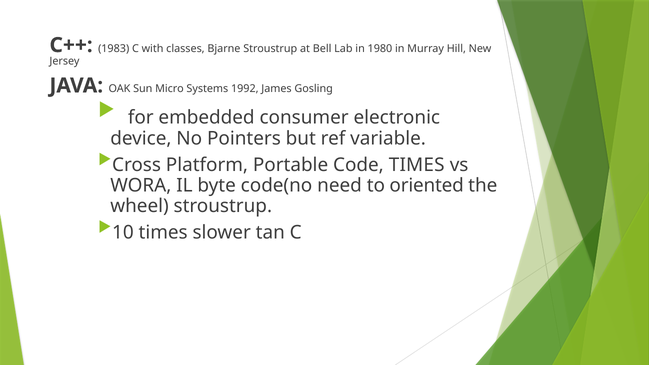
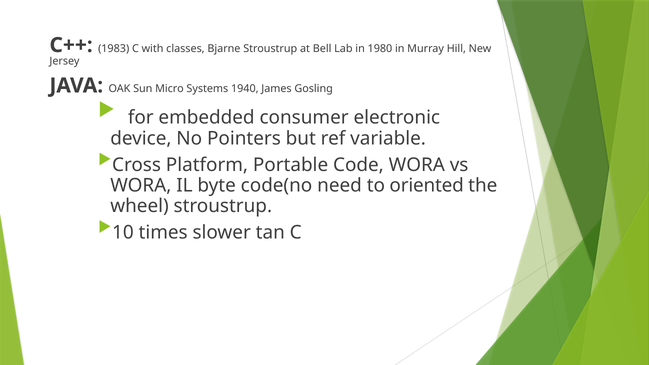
1992: 1992 -> 1940 (245, 89)
Code TIMES: TIMES -> WORA (417, 165)
